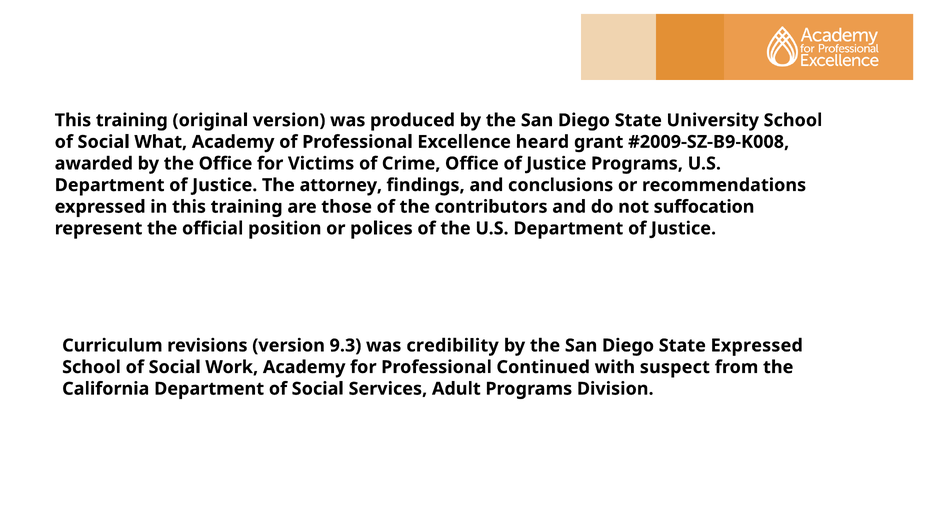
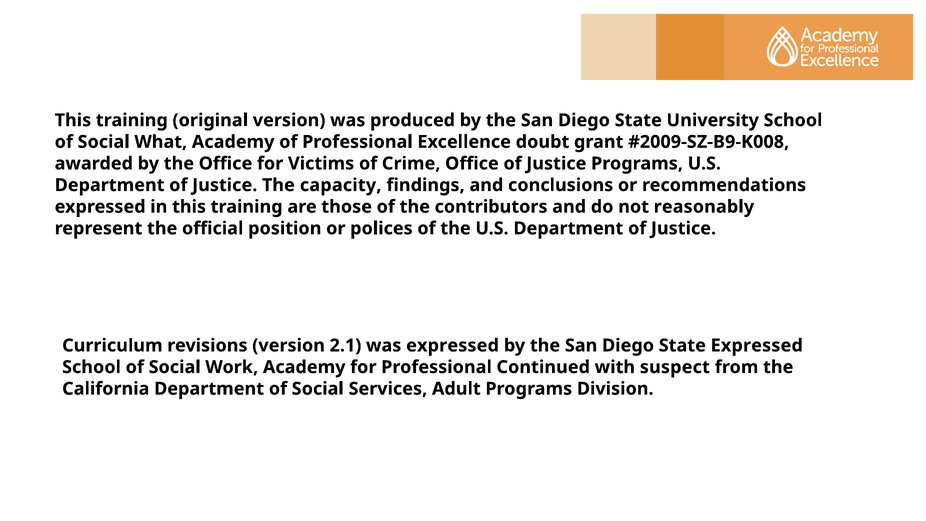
heard: heard -> doubt (543, 142)
attorney: attorney -> capacity (341, 185)
suffocation: suffocation -> reasonably (704, 207)
9.3: 9.3 -> 2.1 (345, 345)
was credibility: credibility -> expressed (453, 345)
